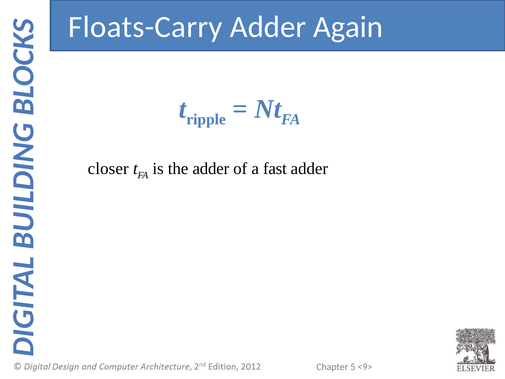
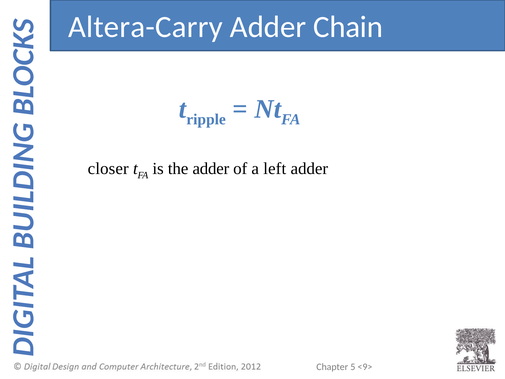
Floats-Carry: Floats-Carry -> Altera-Carry (145, 27)
Again: Again -> Chain (348, 27)
fast: fast -> left (275, 169)
